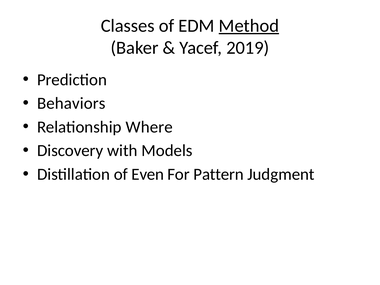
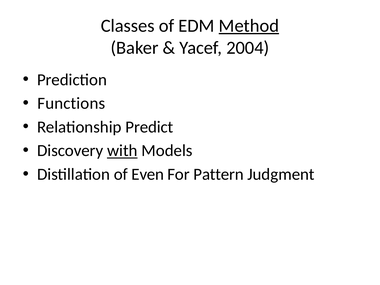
2019: 2019 -> 2004 (248, 48)
Behaviors: Behaviors -> Functions (71, 103)
Where: Where -> Predict (149, 127)
with underline: none -> present (122, 151)
